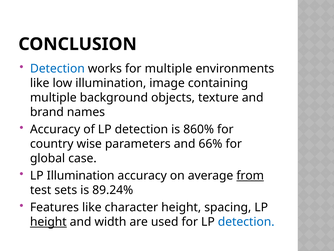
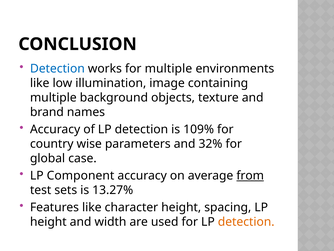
860%: 860% -> 109% (199, 129)
66%: 66% -> 32% (210, 144)
LP Illumination: Illumination -> Component (81, 175)
89.24%: 89.24% -> 13.27% (113, 190)
height underline: present -> none (48, 222)
detection colour: blue -> orange (246, 222)
